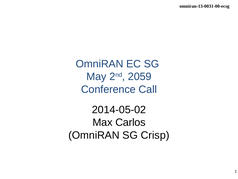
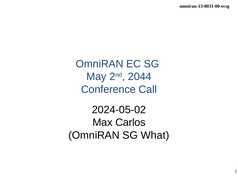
2059: 2059 -> 2044 (140, 76)
2014-05-02: 2014-05-02 -> 2024-05-02 (119, 109)
Crisp: Crisp -> What (155, 135)
